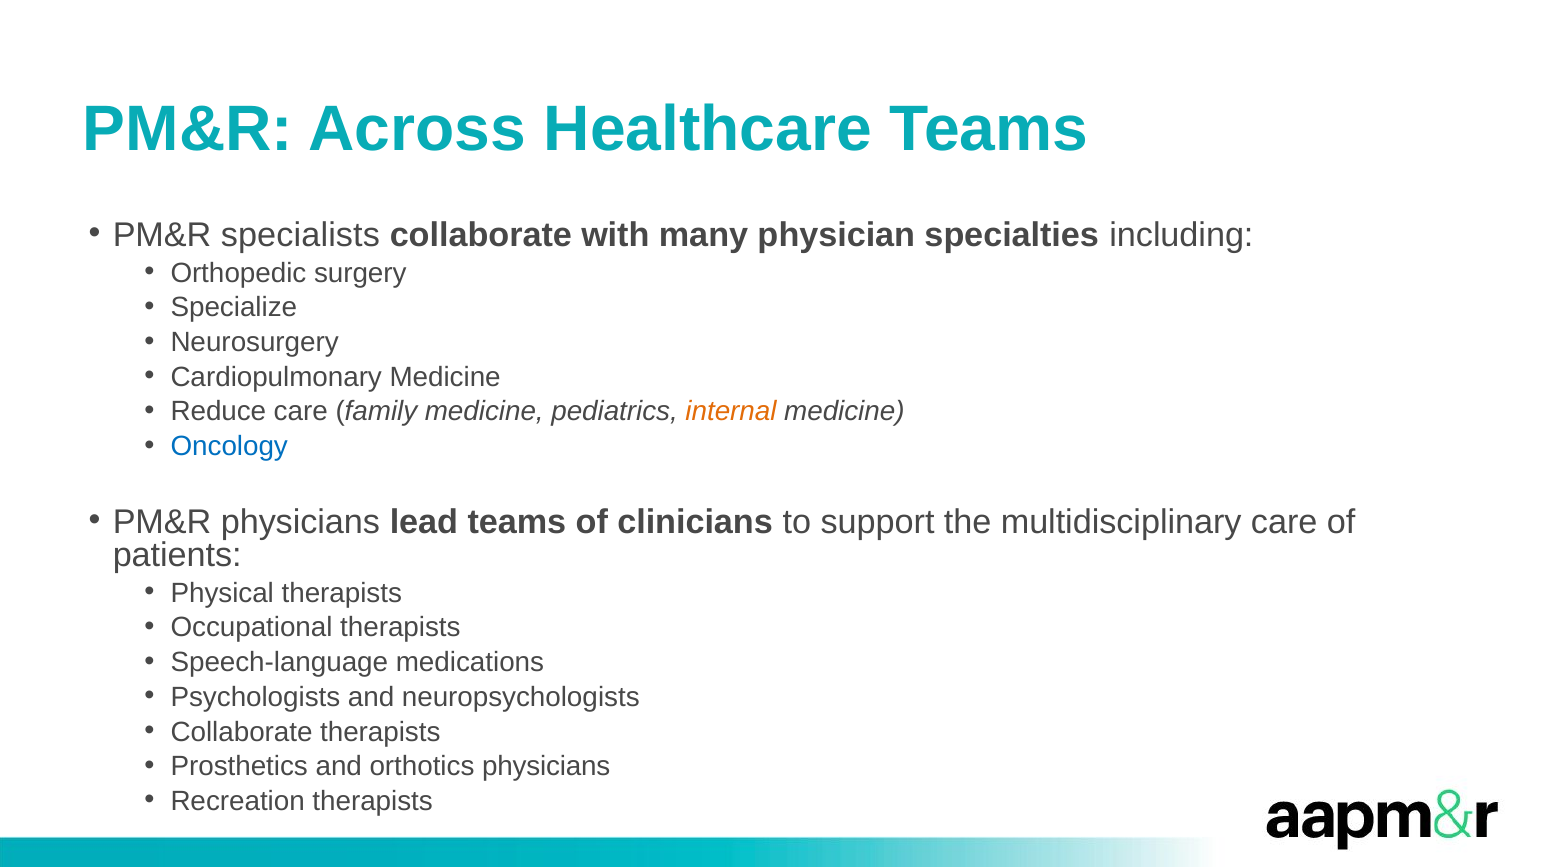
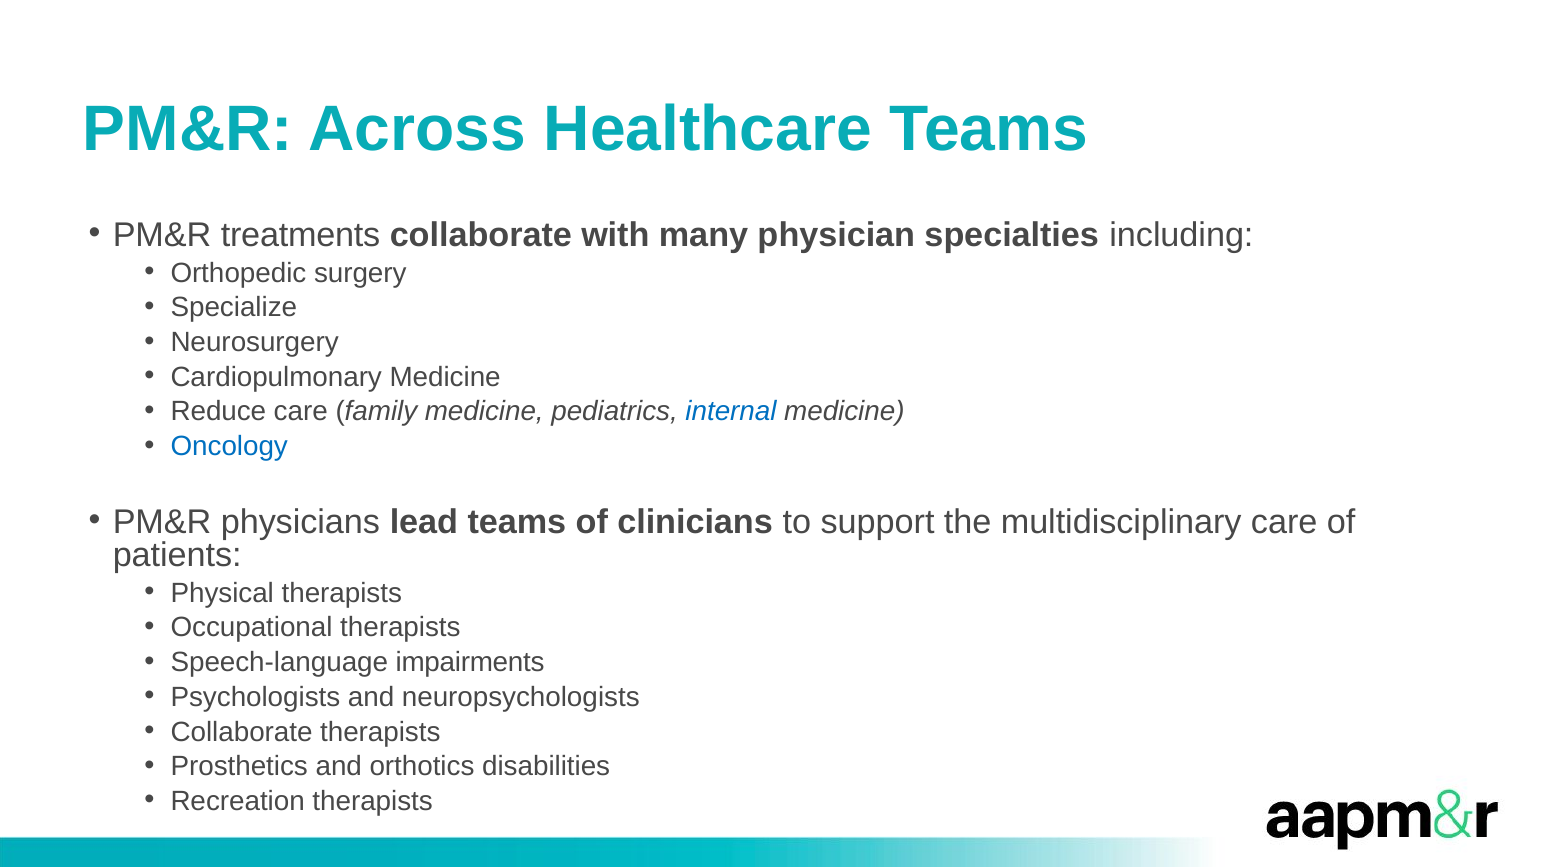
specialists: specialists -> treatments (301, 235)
internal colour: orange -> blue (731, 412)
medications: medications -> impairments (470, 662)
orthotics physicians: physicians -> disabilities (546, 766)
